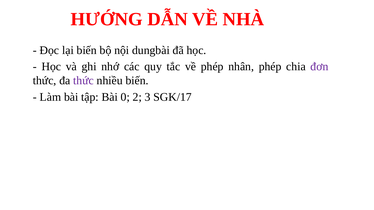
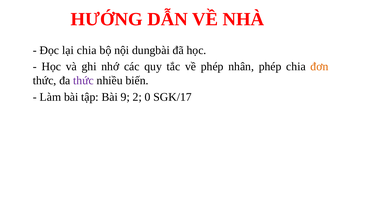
lại biến: biến -> chia (87, 50)
đơn colour: purple -> orange (319, 67)
0: 0 -> 9 (125, 97)
3: 3 -> 0 (148, 97)
